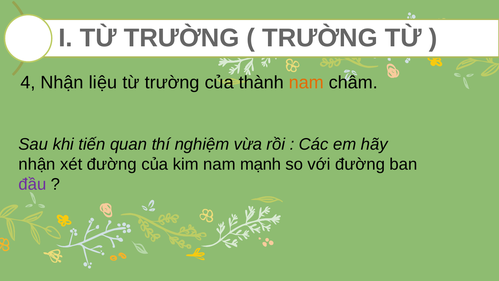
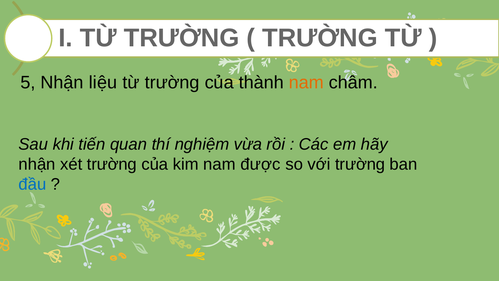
4: 4 -> 5 (28, 82)
xét đường: đường -> trường (112, 164)
mạnh: mạnh -> được (260, 164)
với đường: đường -> trường (360, 164)
đầu colour: purple -> blue (32, 184)
